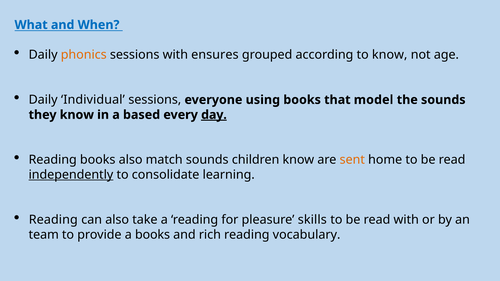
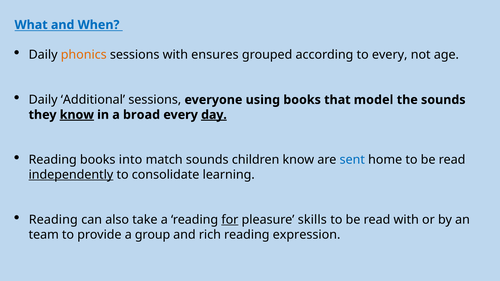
to know: know -> every (390, 55)
Individual: Individual -> Additional (93, 100)
know underline: none -> present (77, 115)
based: based -> broad (142, 115)
books also: also -> into (131, 160)
sent colour: orange -> blue (352, 160)
for underline: none -> present (230, 220)
a books: books -> group (153, 235)
vocabulary: vocabulary -> expression (307, 235)
